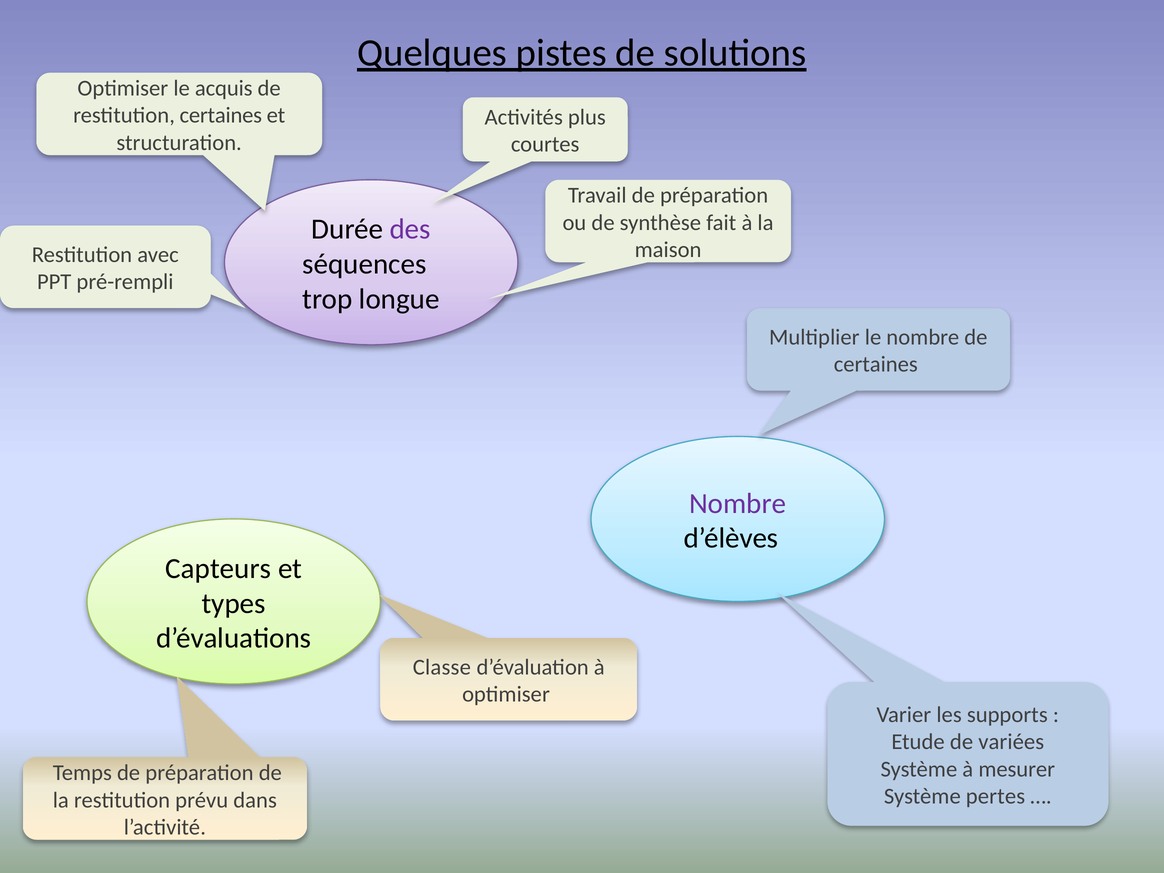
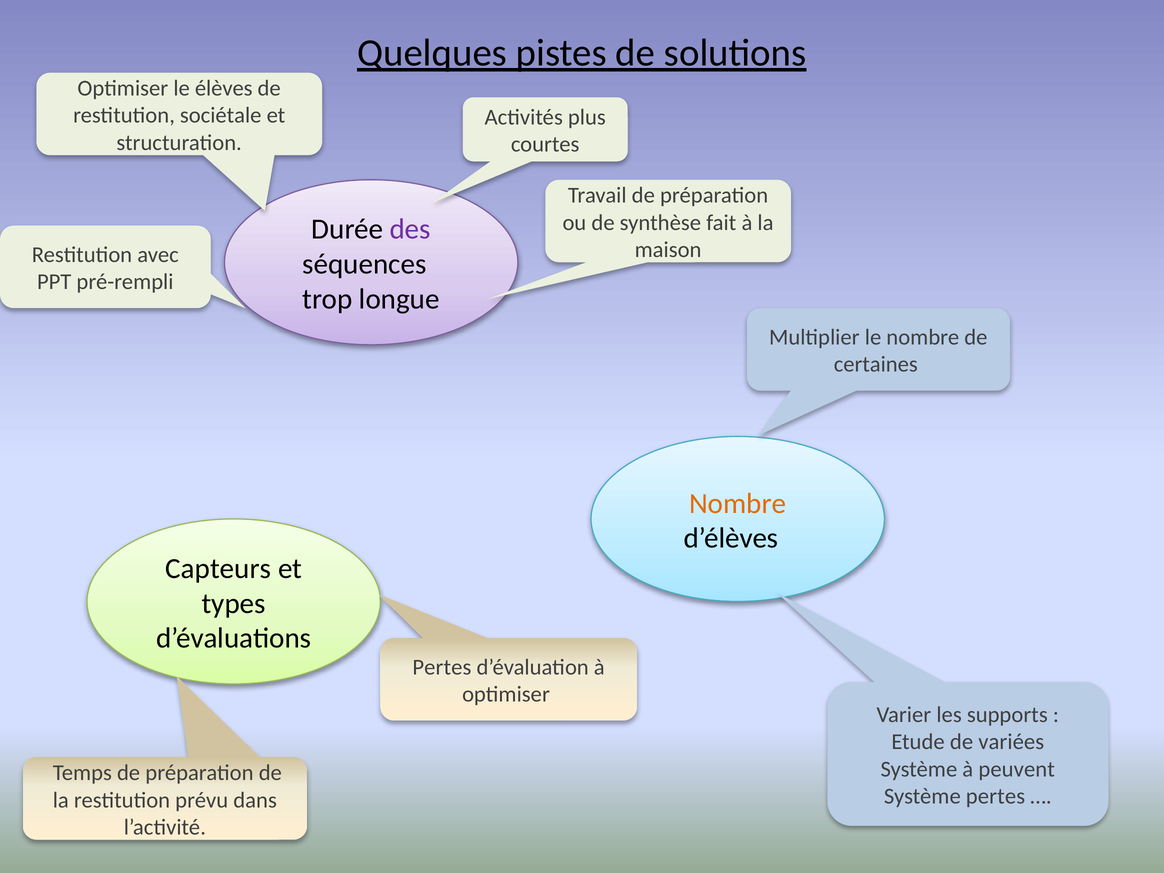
acquis: acquis -> élèves (224, 88)
restitution certaines: certaines -> sociétale (221, 115)
Nombre colour: purple -> orange (738, 503)
Classe: Classe -> Pertes (442, 667)
mesurer: mesurer -> peuvent (1017, 769)
